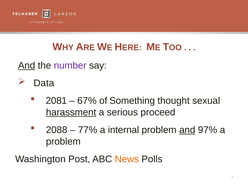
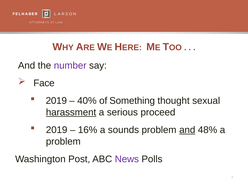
And underline: present -> none (27, 66)
Data: Data -> Face (44, 83)
2081: 2081 -> 2019 (56, 101)
67%: 67% -> 40% (87, 101)
2088: 2088 -> 2019 (57, 130)
77%: 77% -> 16% (88, 130)
internal: internal -> sounds (123, 130)
97%: 97% -> 48% (208, 130)
News colour: orange -> purple (127, 159)
